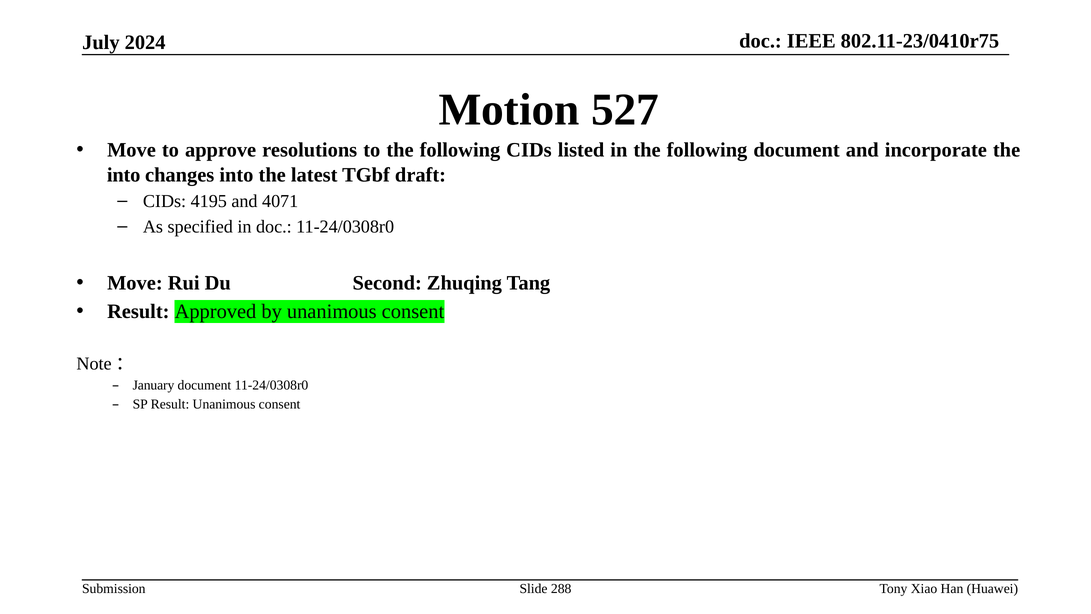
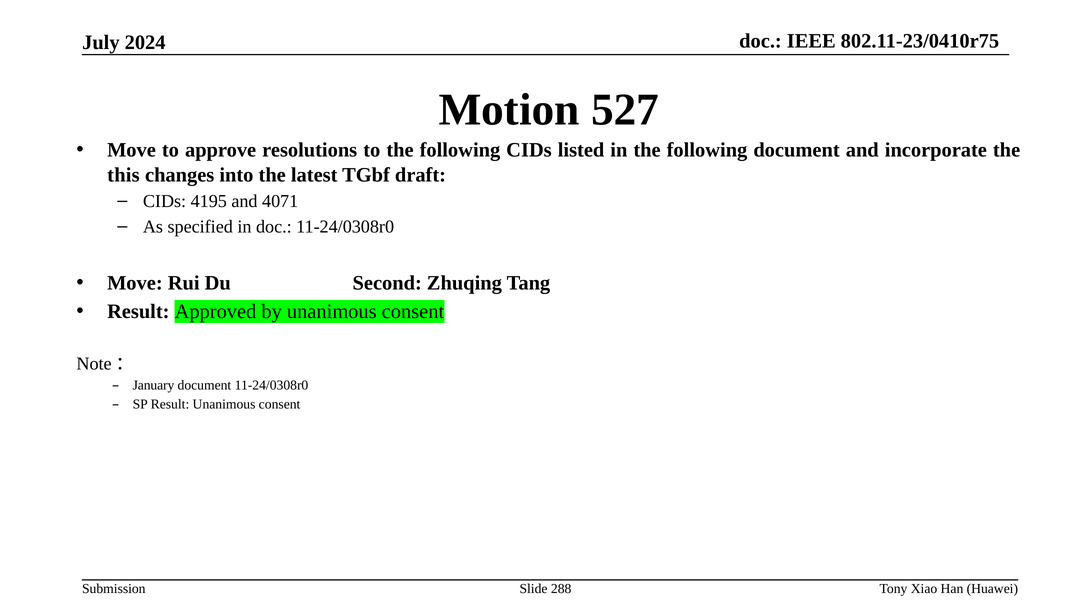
into: into -> this (123, 175)
